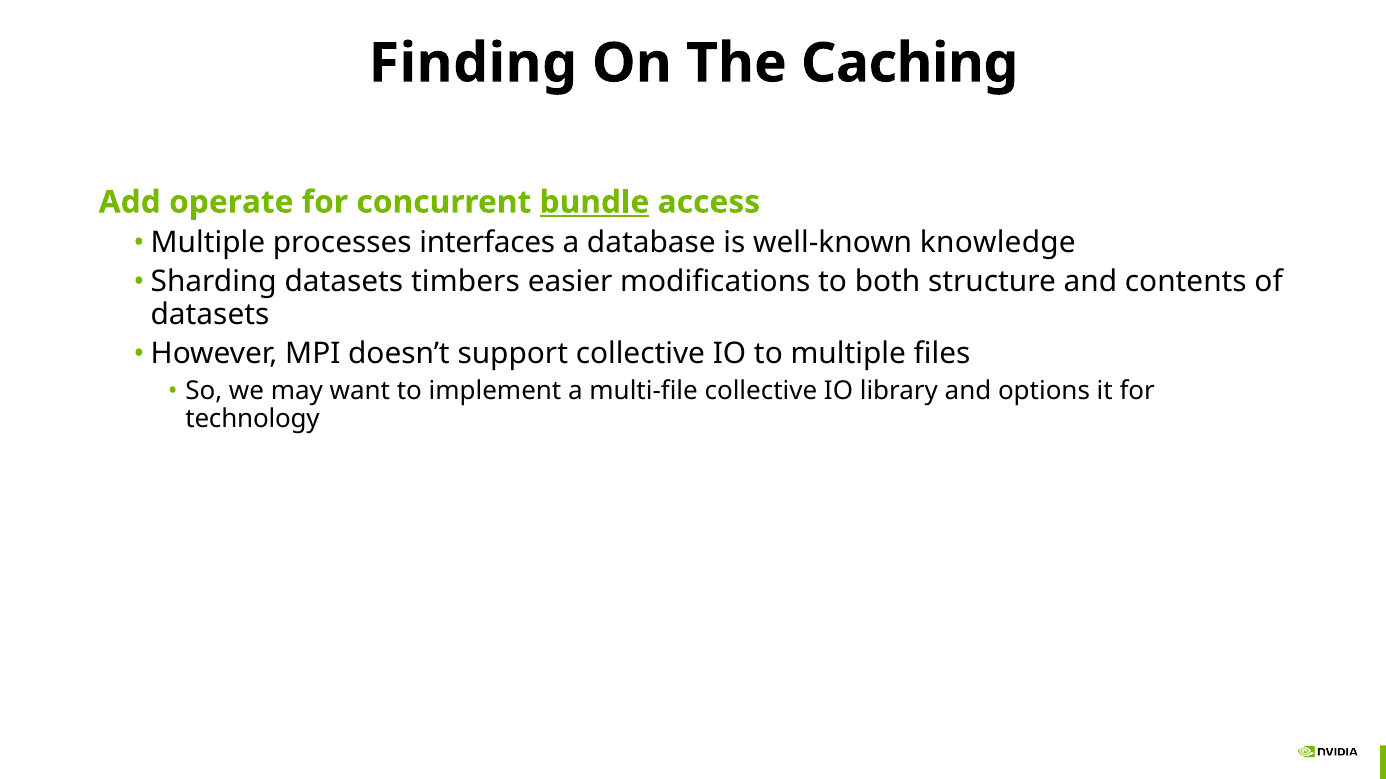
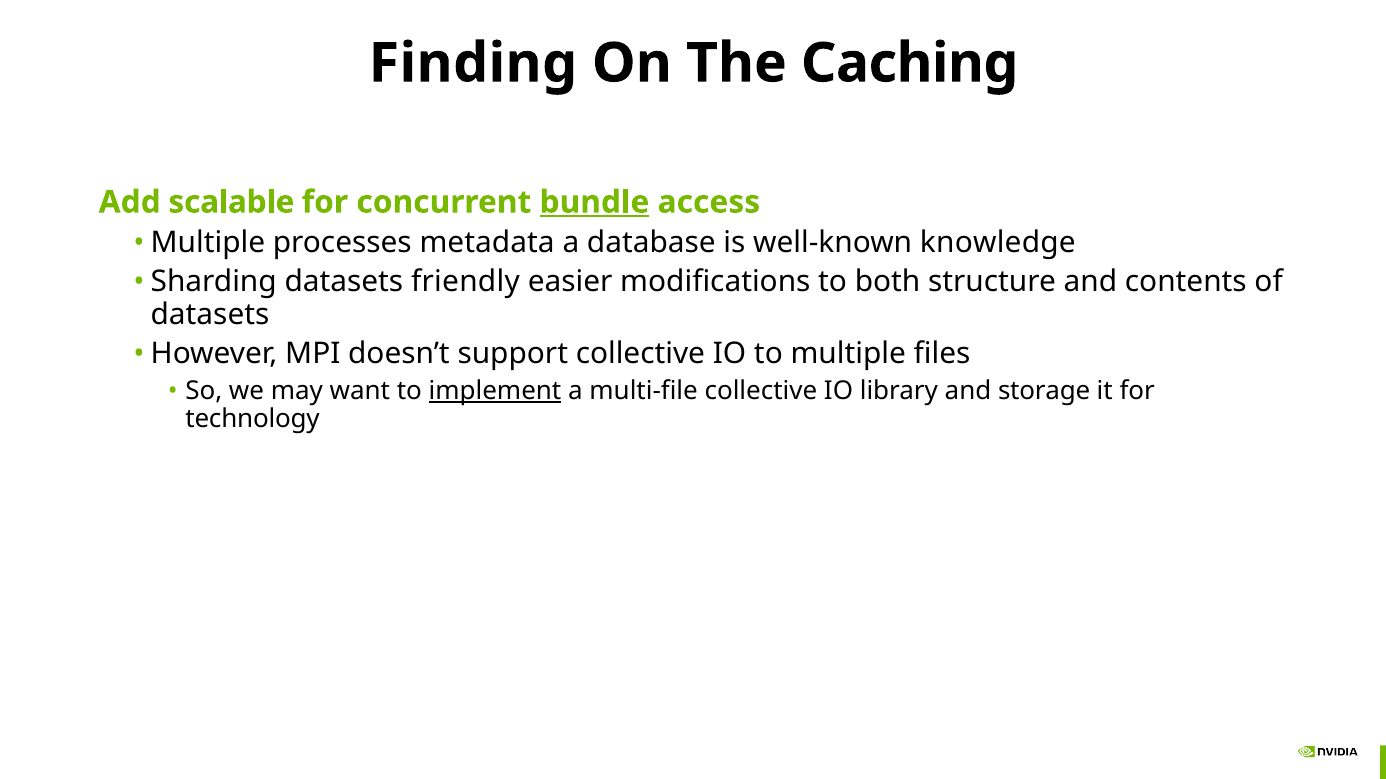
operate: operate -> scalable (231, 202)
interfaces: interfaces -> metadata (487, 243)
timbers: timbers -> friendly (465, 282)
implement underline: none -> present (495, 391)
options: options -> storage (1044, 391)
